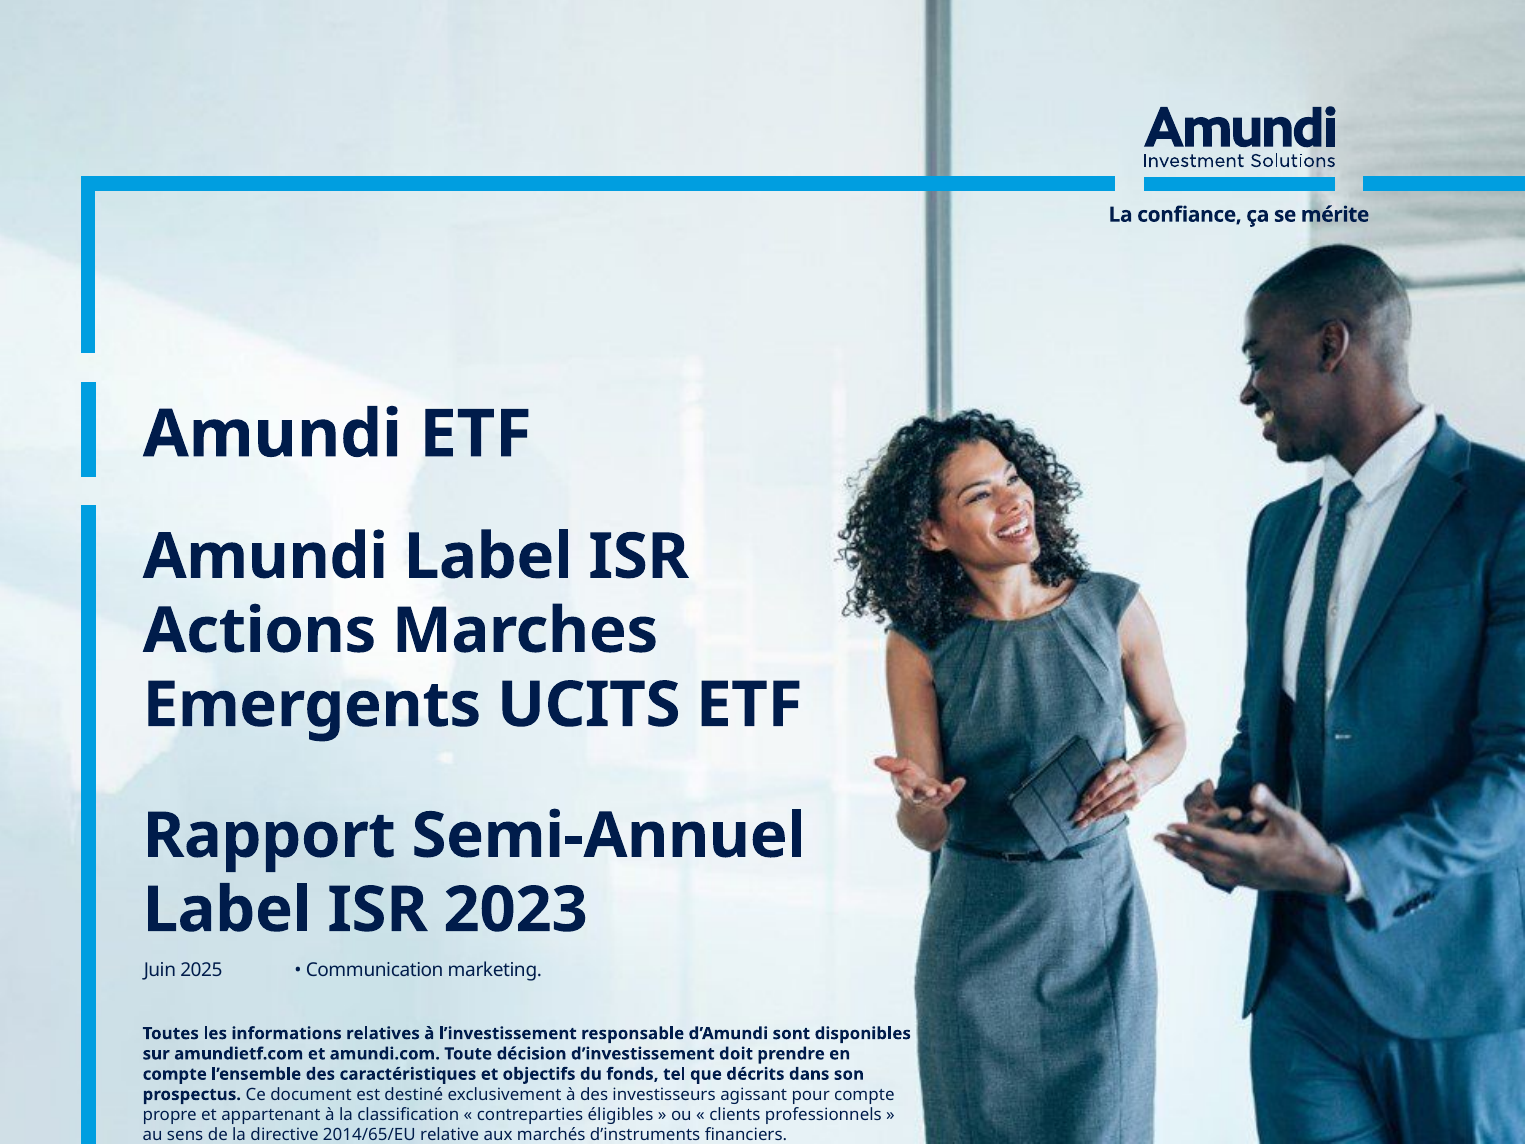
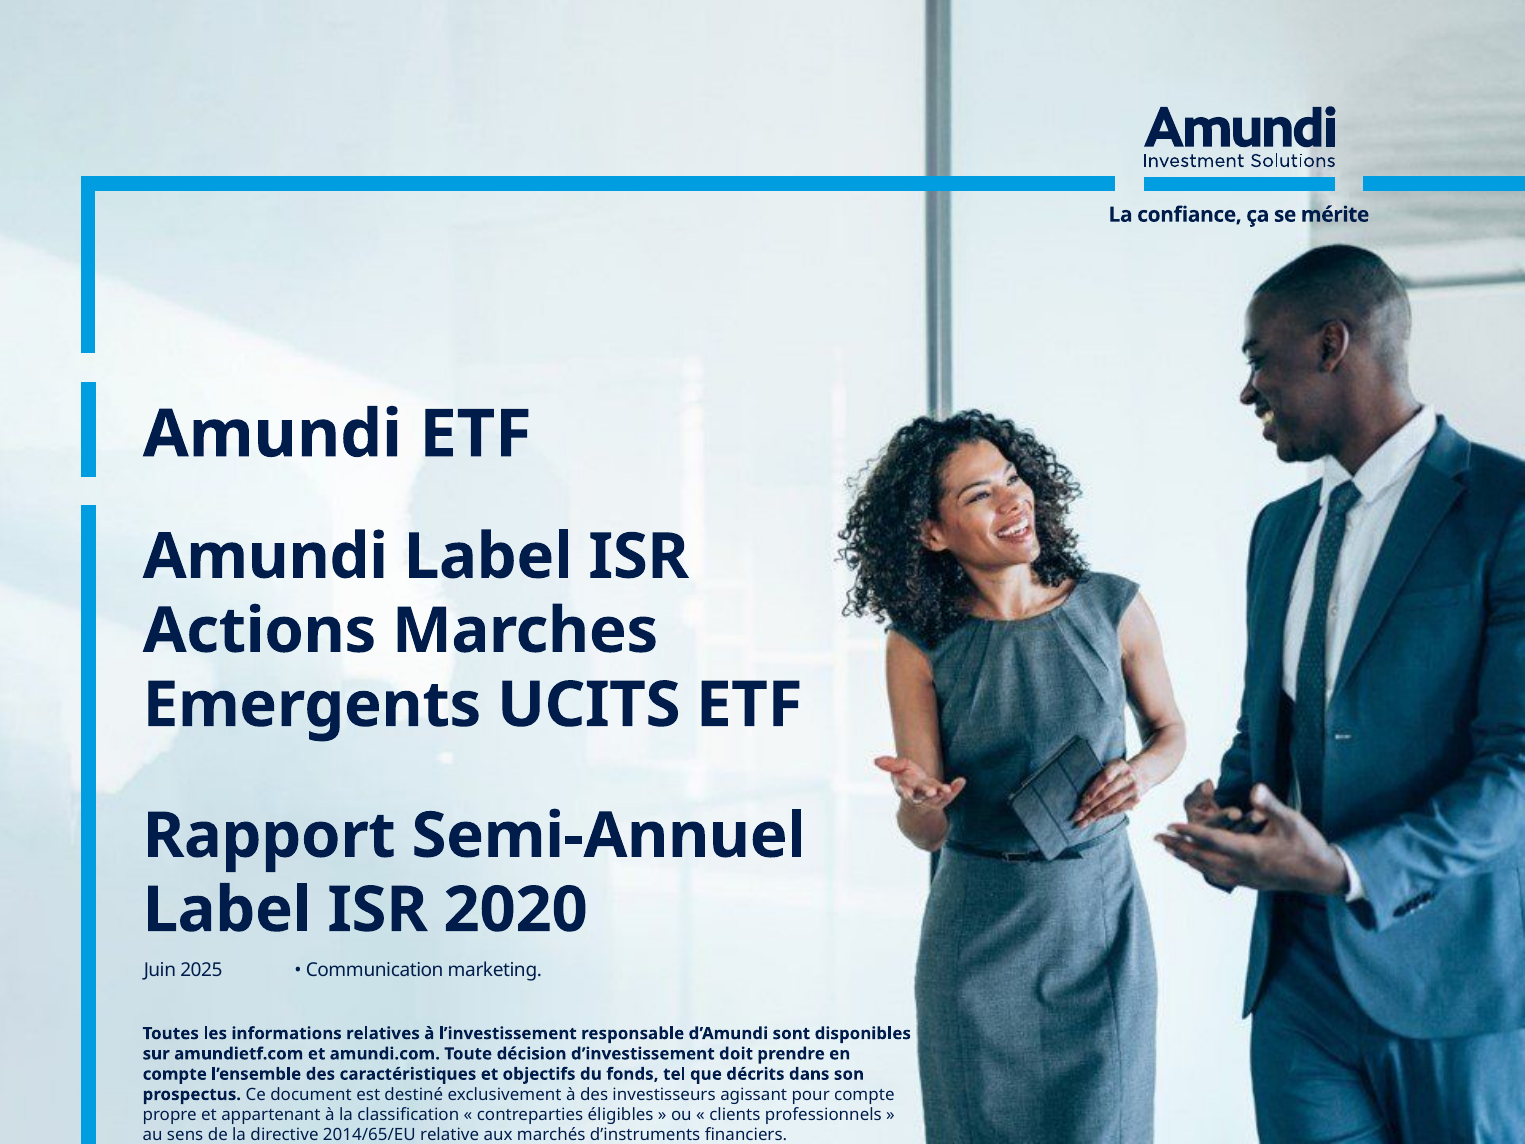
2023: 2023 -> 2020 (516, 910)
